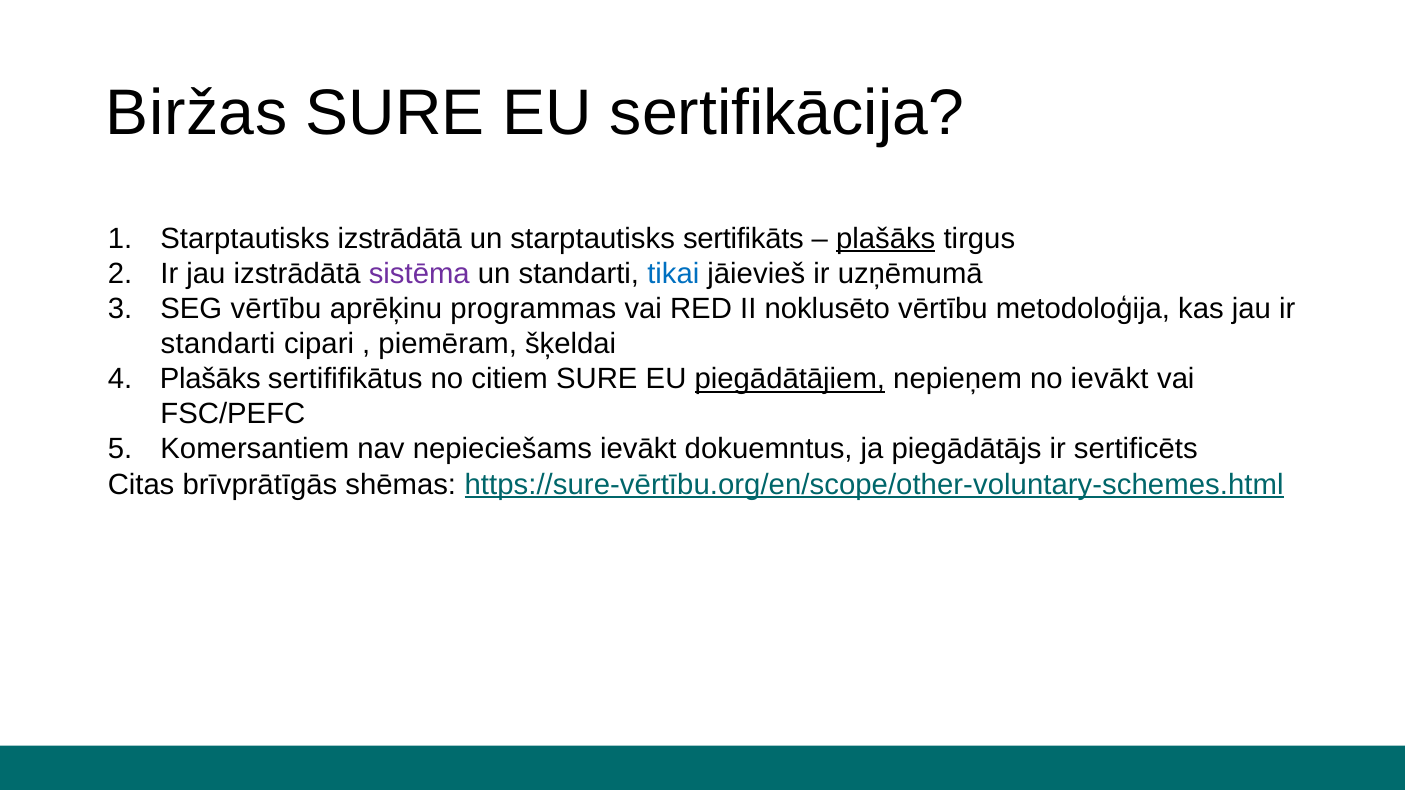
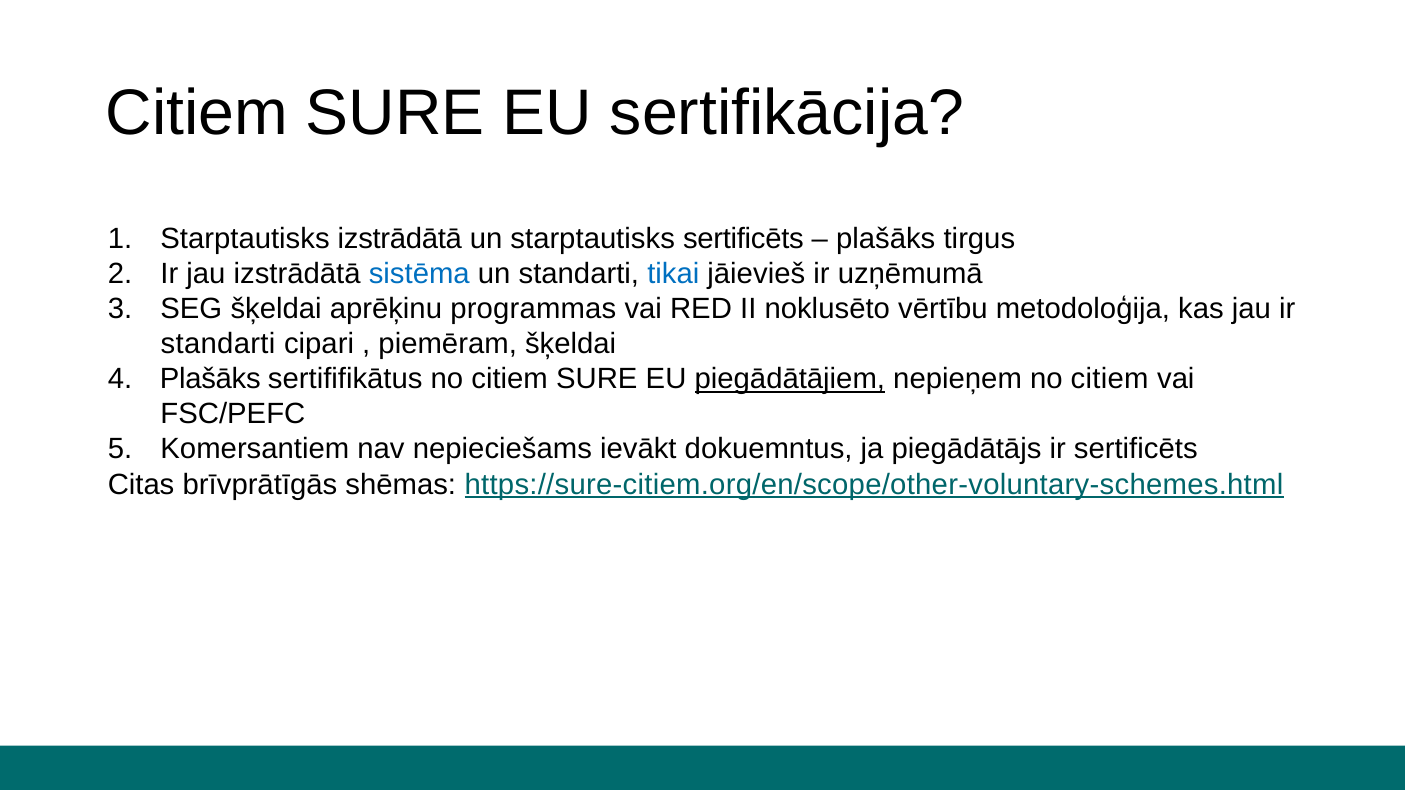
Biržas: Biržas -> Citiem (197, 113)
starptautisks sertifikāts: sertifikāts -> sertificēts (743, 239)
plašāks underline: present -> none (886, 239)
sistēma colour: purple -> blue (419, 274)
SEG vērtību: vērtību -> šķeldai (276, 309)
nepieņem no ievākt: ievākt -> citiem (1110, 379)
https://sure-vērtību.org/en/scope/other-voluntary-schemes.html: https://sure-vērtību.org/en/scope/other-voluntary-schemes.html -> https://sure-citiem.org/en/scope/other-voluntary-schemes.html (874, 485)
